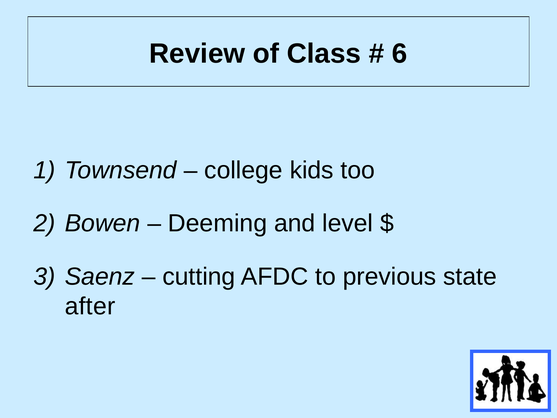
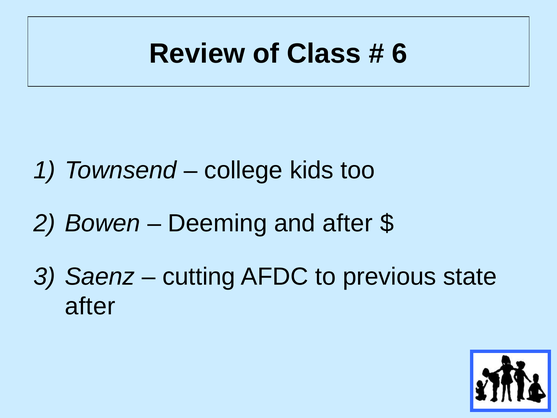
and level: level -> after (348, 223)
